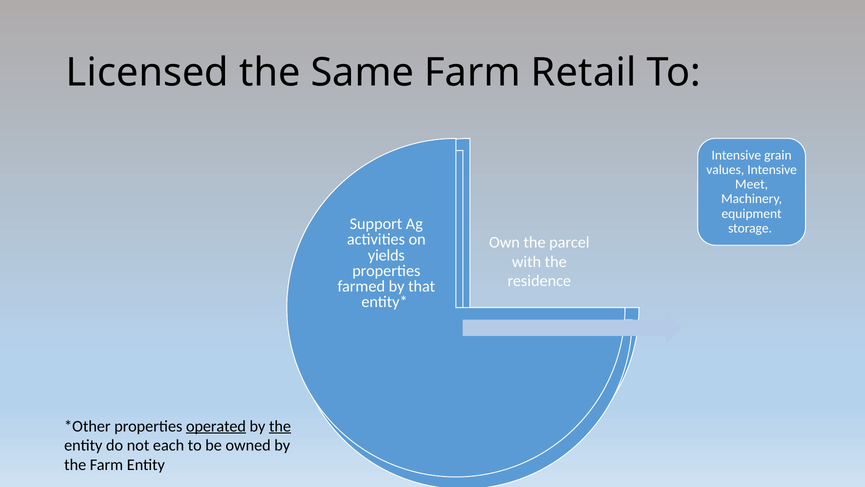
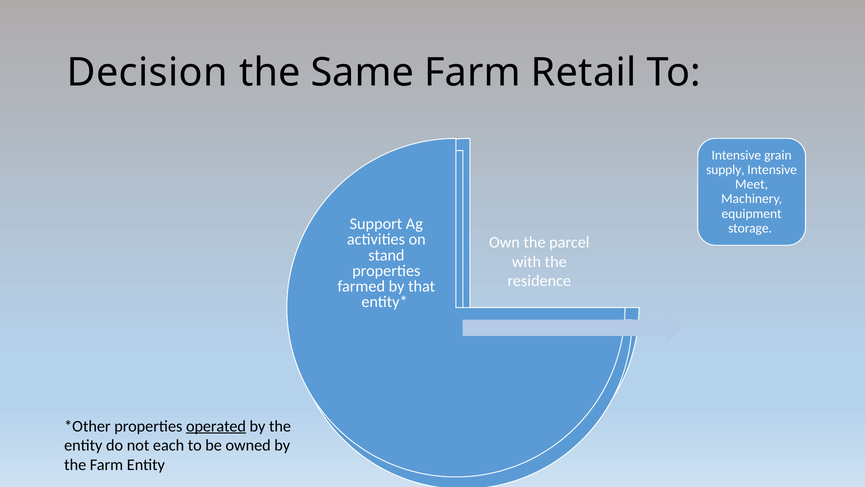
Licensed: Licensed -> Decision (147, 73)
values: values -> supply (725, 170)
yields: yields -> stand (386, 255)
the underline: present -> none (280, 426)
